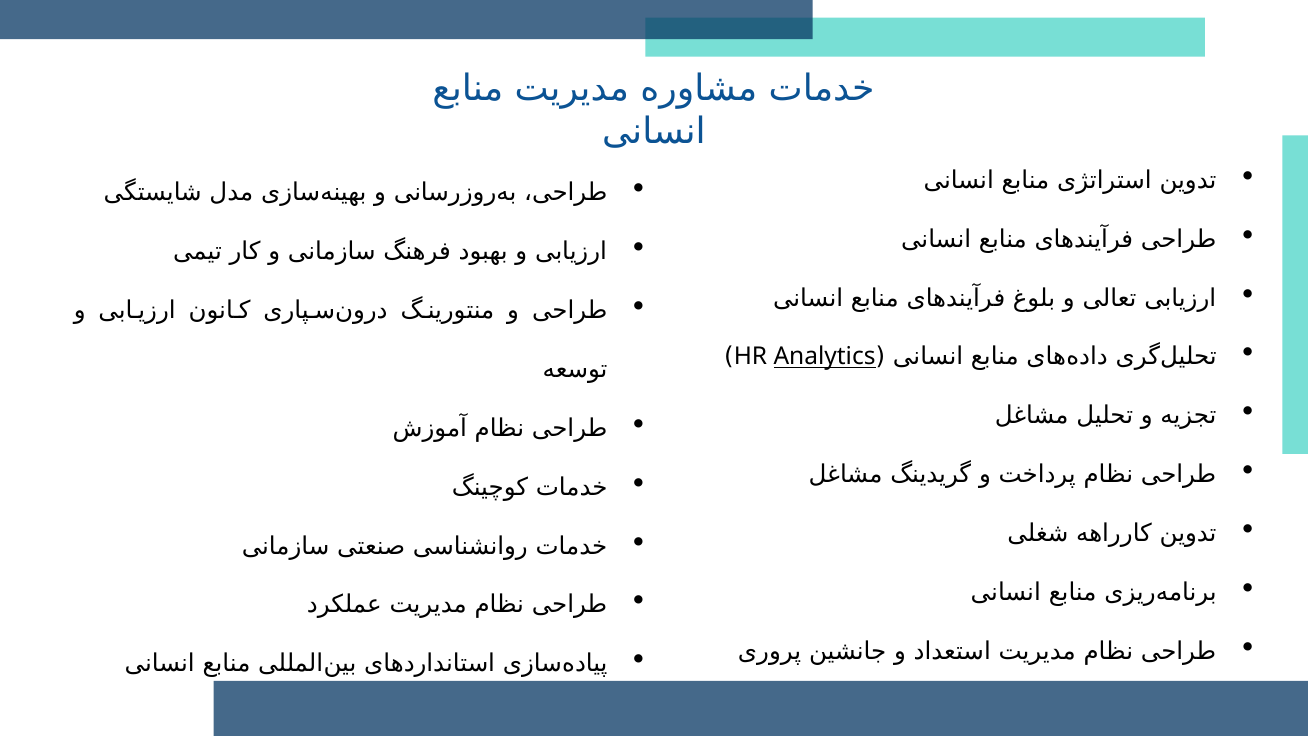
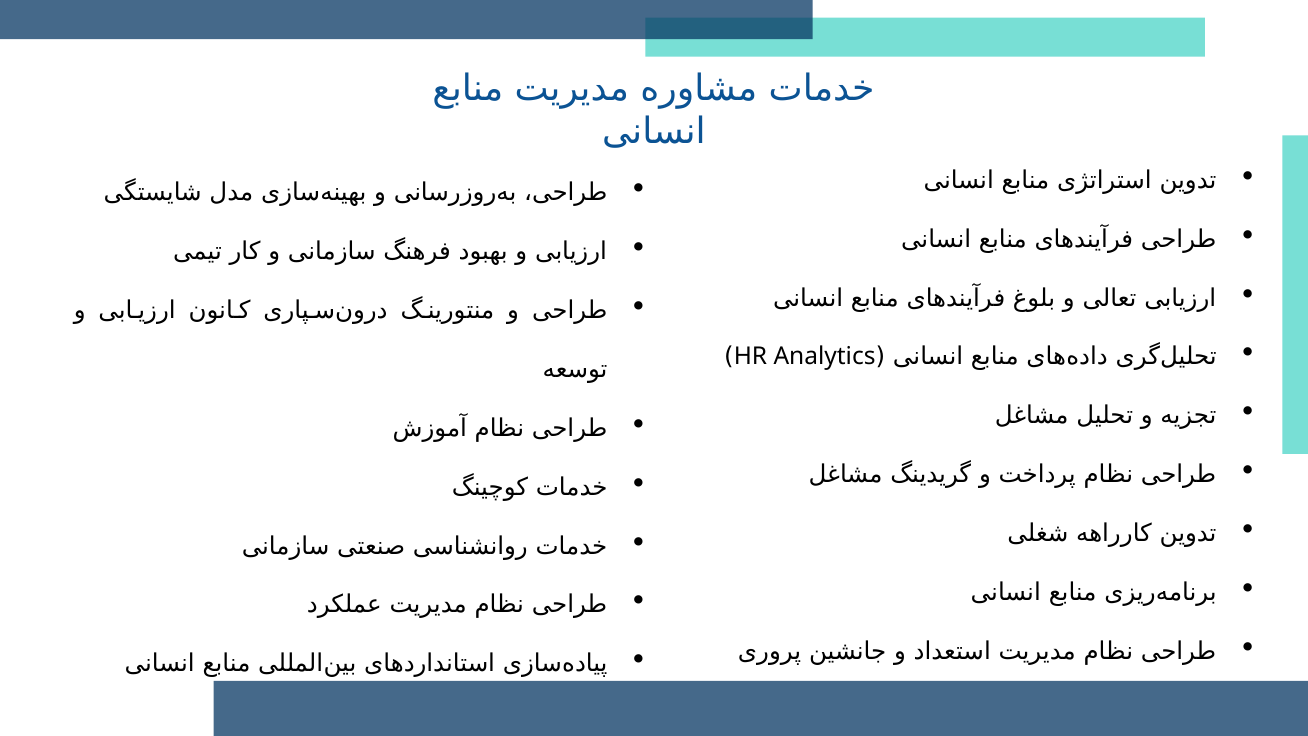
Analytics underline: present -> none (825, 357)
